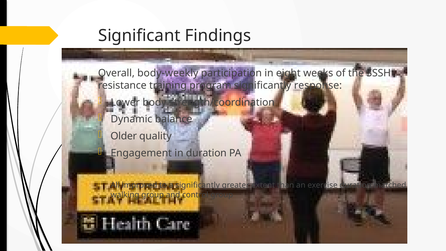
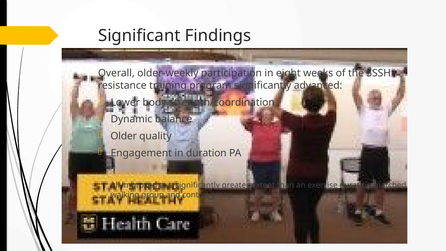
body-weekly: body-weekly -> older-weekly (168, 73)
response: response -> advanced (318, 85)
